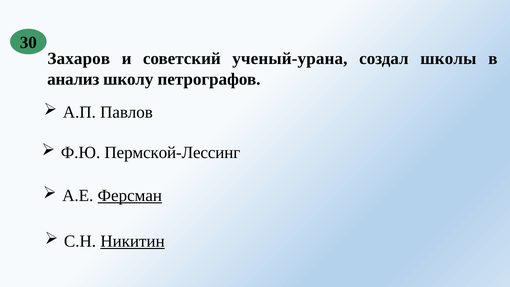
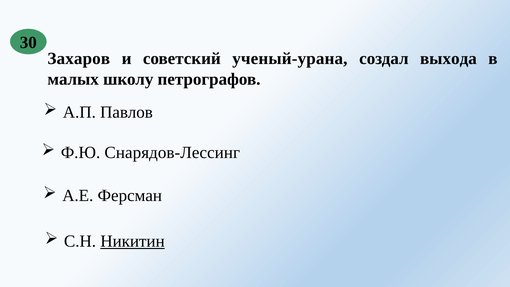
школы: школы -> выхода (448, 59)
анализ: анализ -> малых (73, 79)
Пермской-Лессинг: Пермской-Лессинг -> Снарядов-Лессинг (172, 153)
Ферсман underline: present -> none (130, 196)
